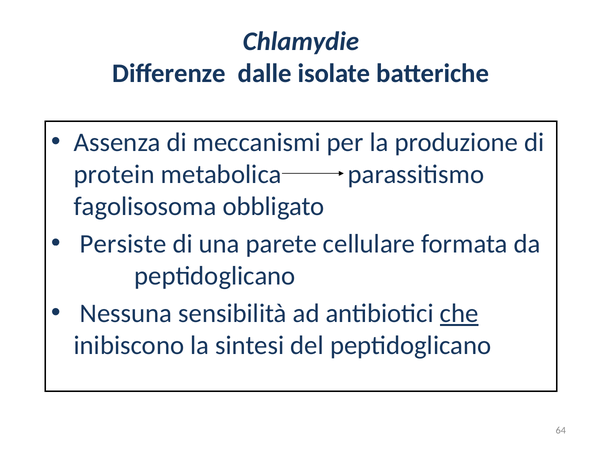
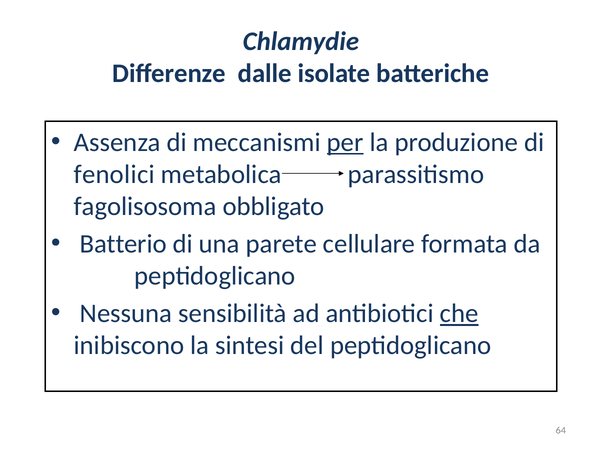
per underline: none -> present (345, 142)
protein: protein -> fenolici (114, 175)
Persiste: Persiste -> Batterio (123, 244)
